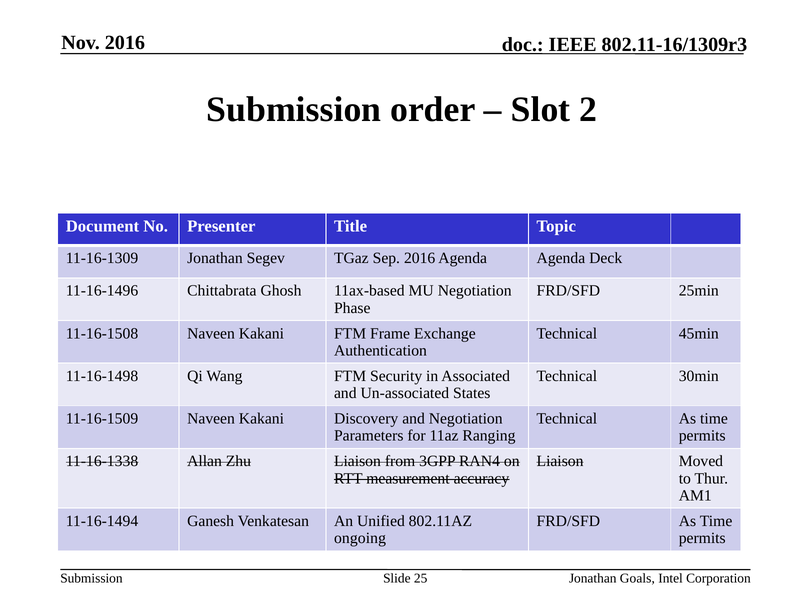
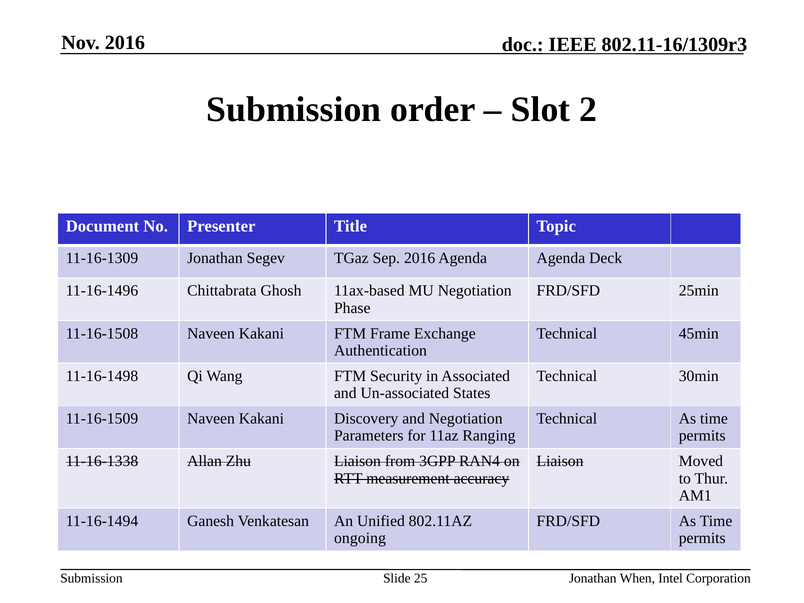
Goals: Goals -> When (637, 578)
